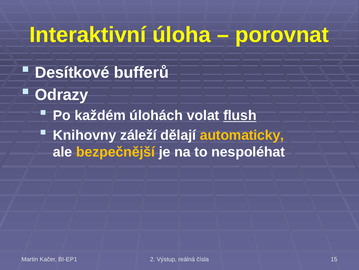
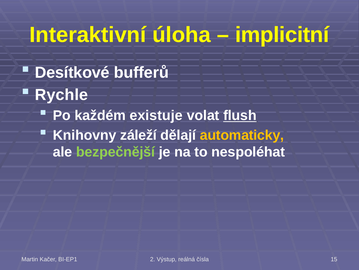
porovnat: porovnat -> implicitní (282, 35)
Odrazy: Odrazy -> Rychle (61, 95)
úlohách: úlohách -> existuje (156, 115)
bezpečnější colour: yellow -> light green (116, 152)
